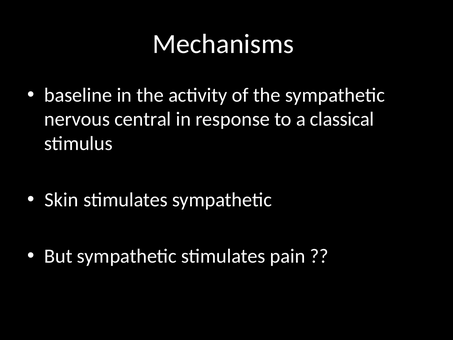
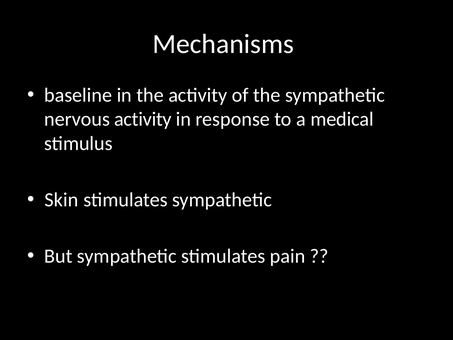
nervous central: central -> activity (143, 119)
classical: classical -> medical (342, 119)
